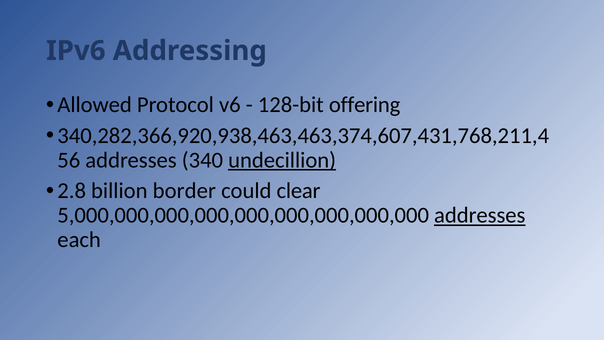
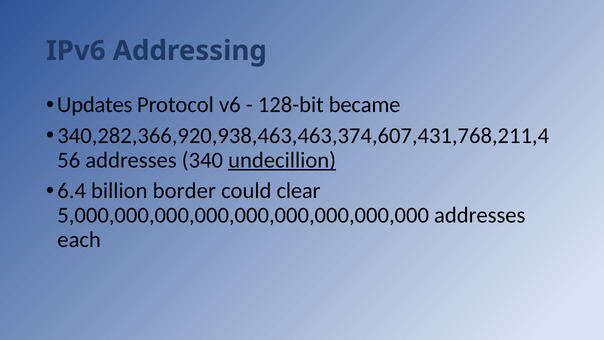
Allowed: Allowed -> Updates (95, 105)
offering: offering -> became (365, 105)
2.8: 2.8 -> 6.4 (72, 191)
addresses underline: present -> none (480, 215)
